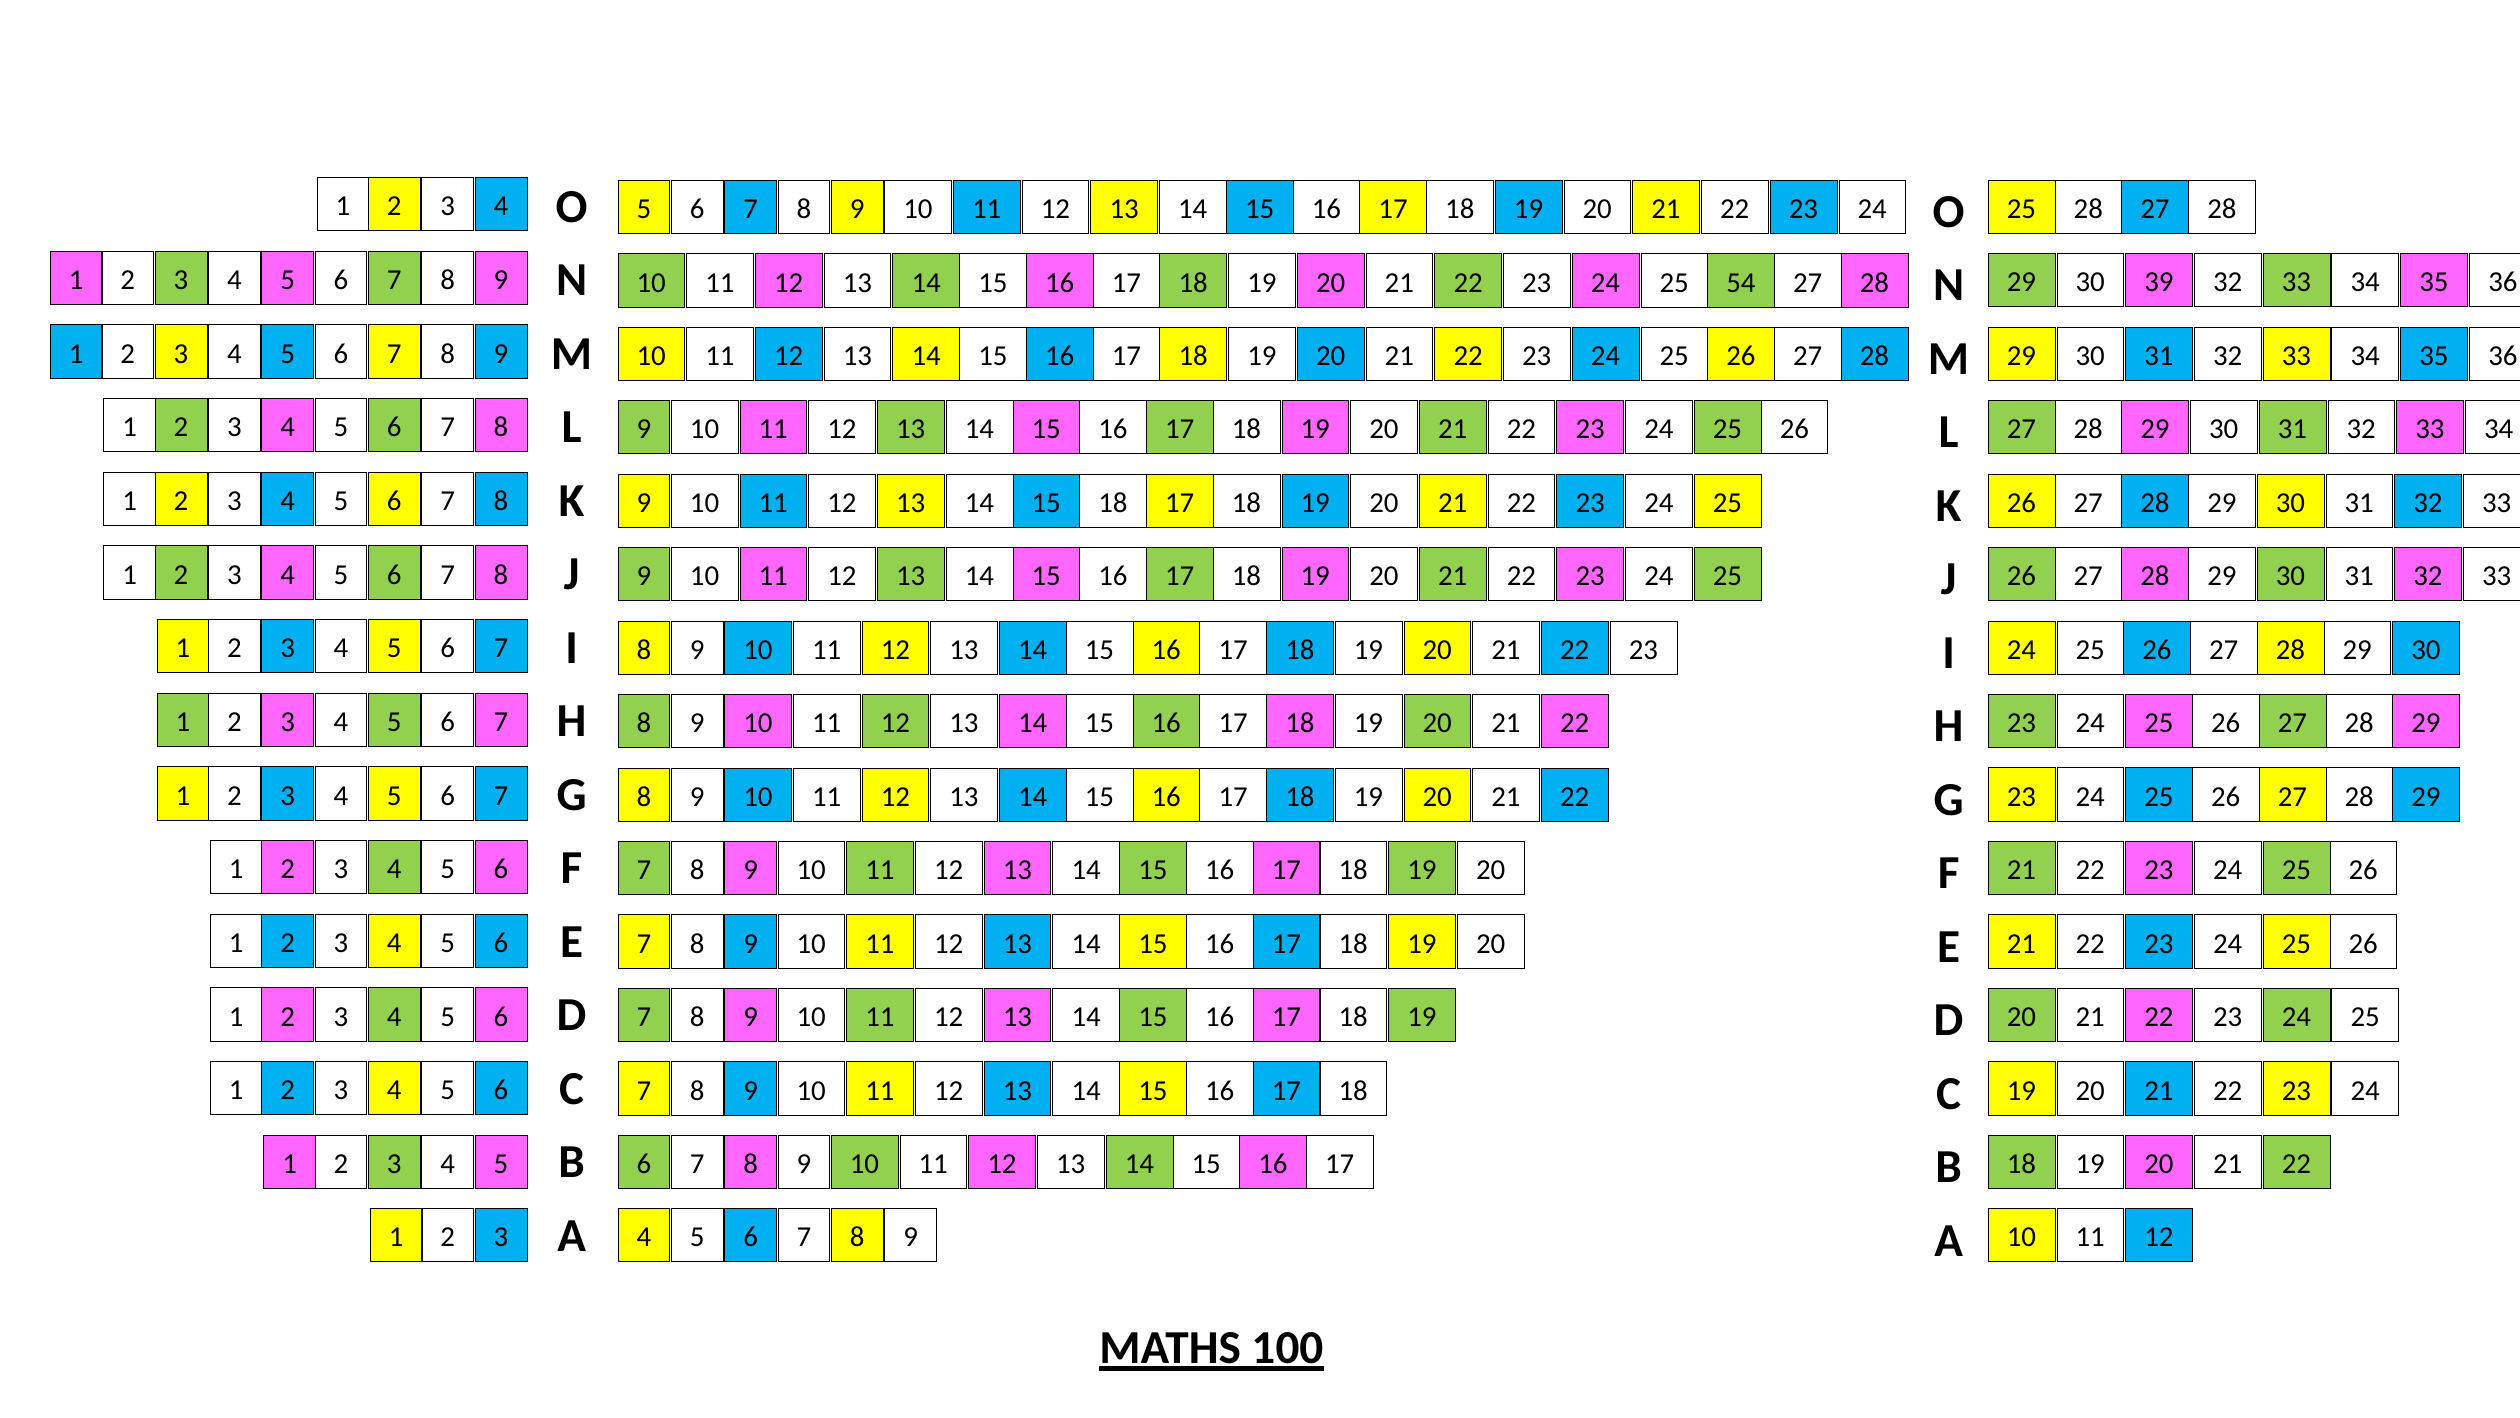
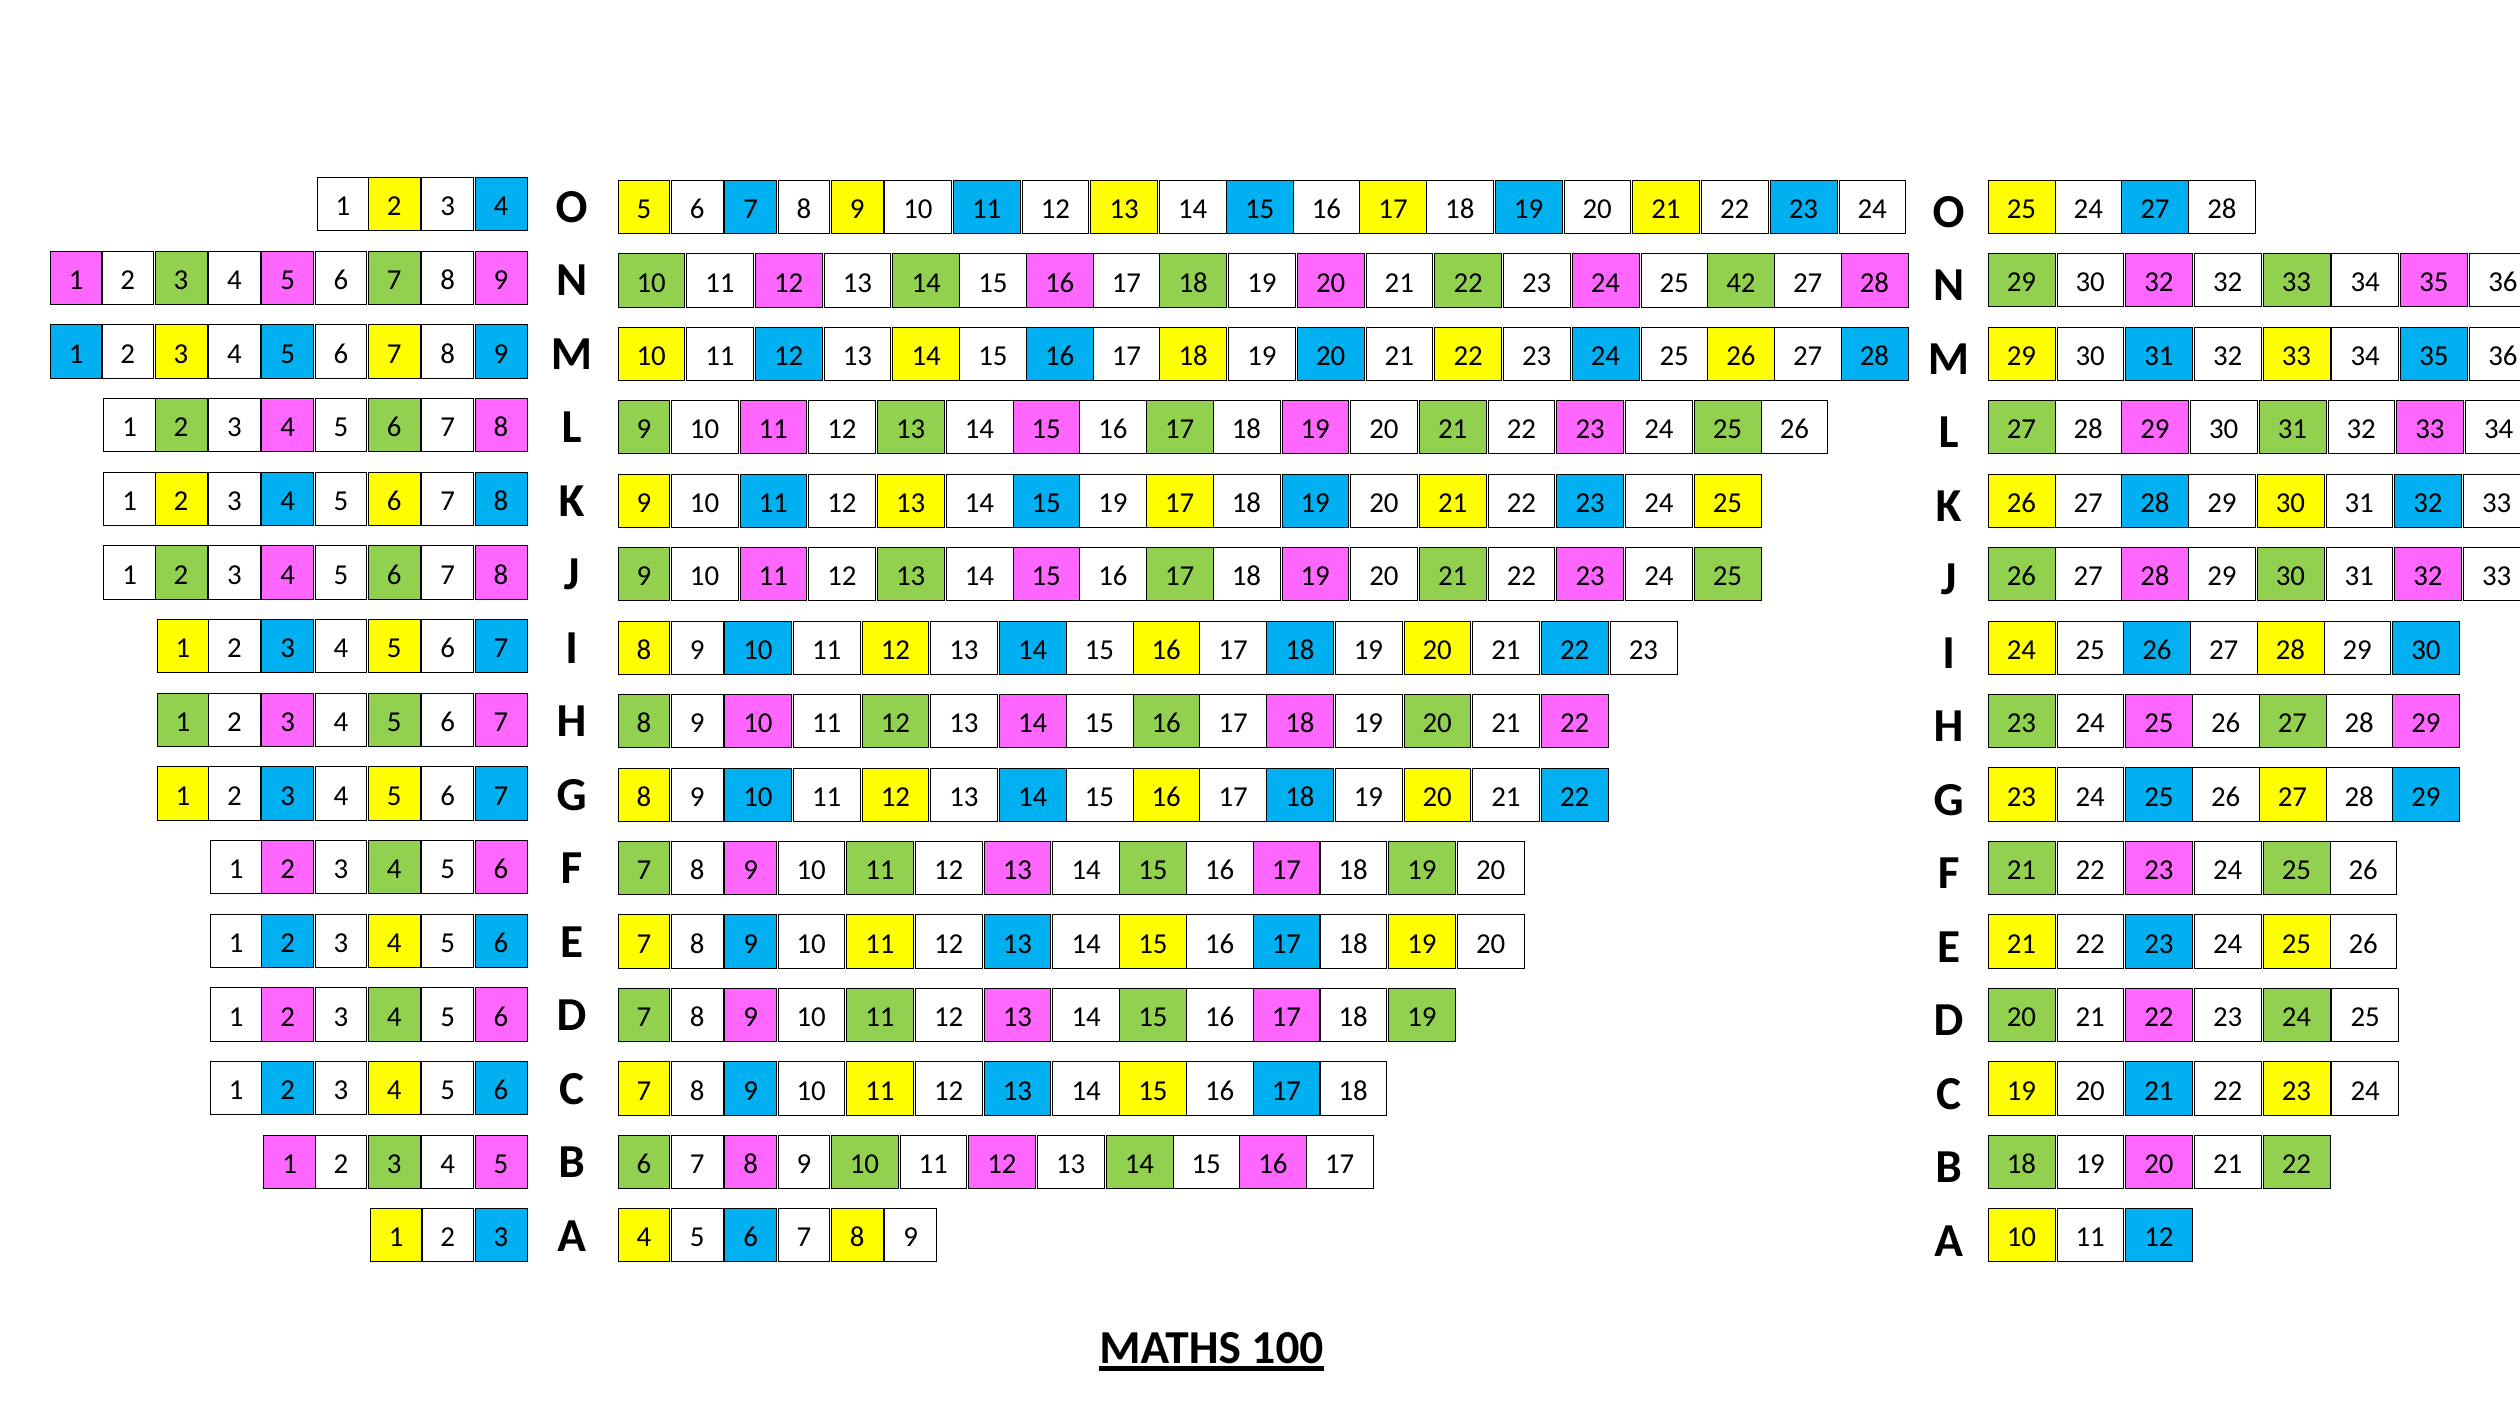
25 28: 28 -> 24 (2088, 209)
30 39: 39 -> 32 (2159, 282)
54: 54 -> 42 (1741, 282)
15 18: 18 -> 19 (1113, 503)
